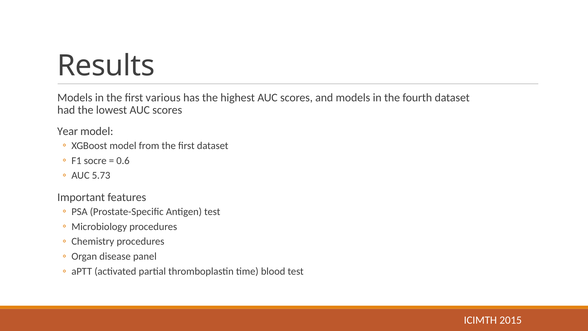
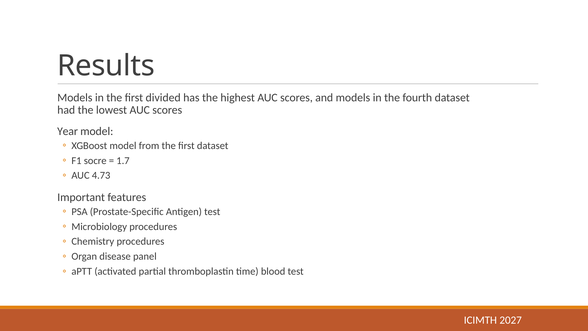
various: various -> divided (163, 97)
0.6: 0.6 -> 1.7 (123, 160)
5.73: 5.73 -> 4.73 (101, 175)
2015: 2015 -> 2027 (511, 320)
